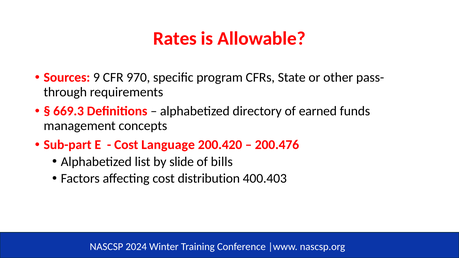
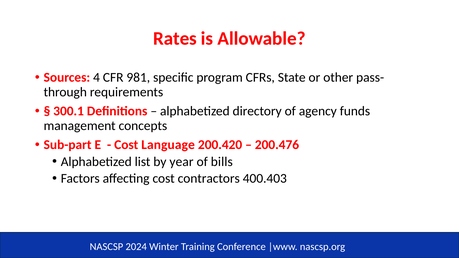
9: 9 -> 4 (97, 78)
970: 970 -> 981 (138, 78)
669.3: 669.3 -> 300.1 (69, 111)
earned: earned -> agency (318, 111)
slide: slide -> year (181, 162)
distribution: distribution -> contractors (209, 179)
